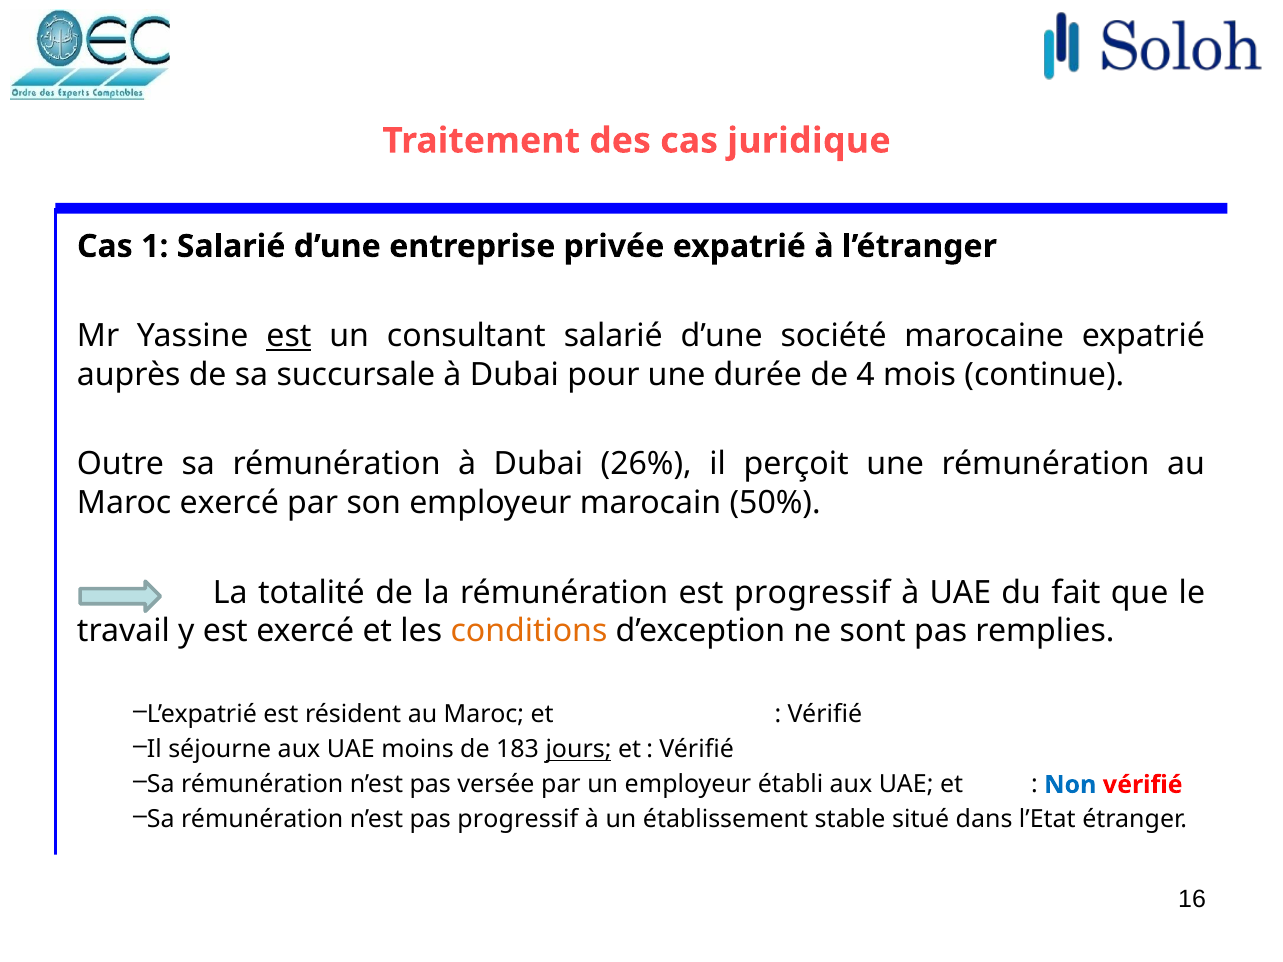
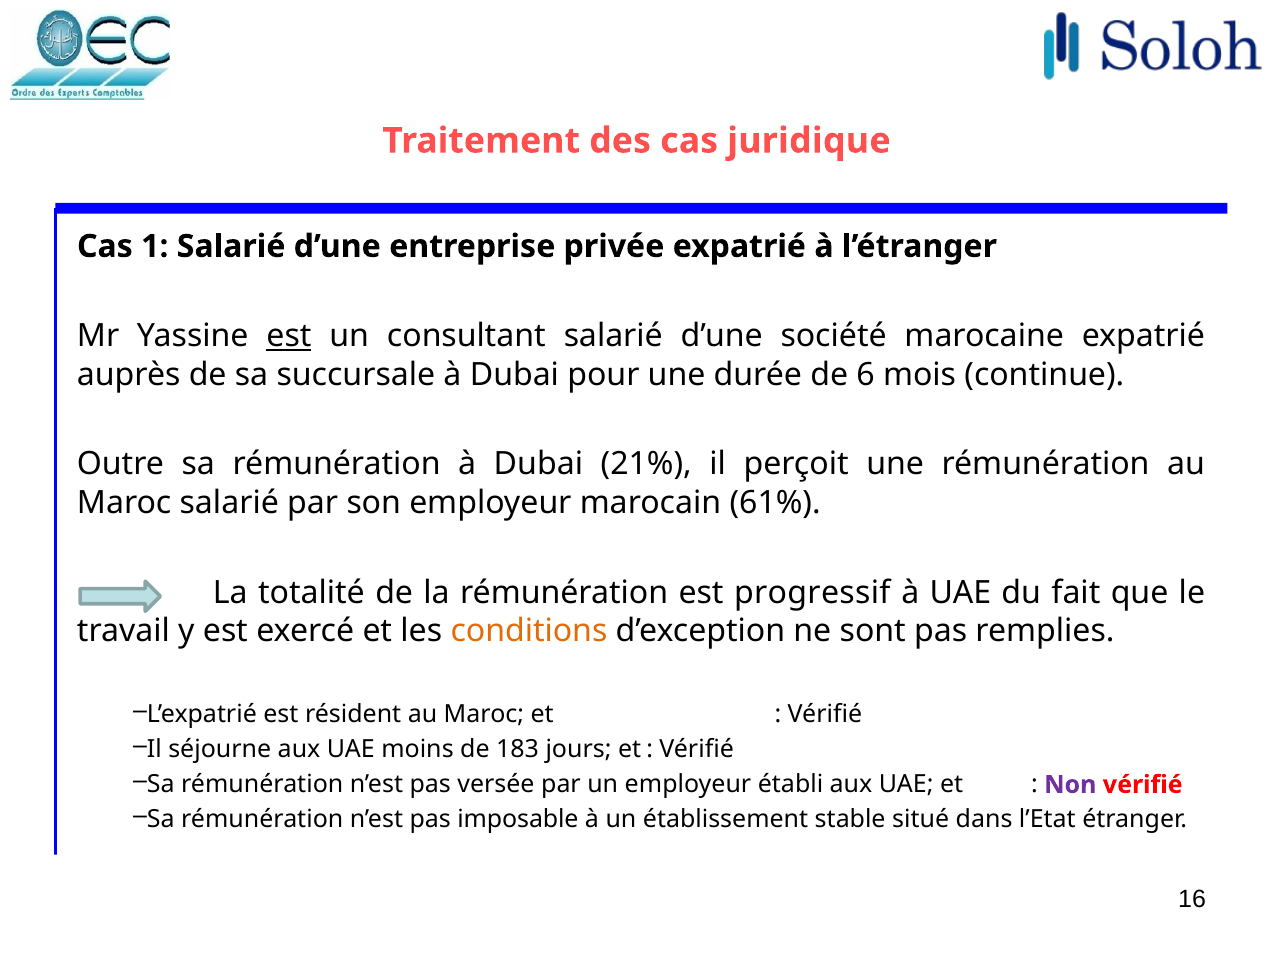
4: 4 -> 6 (866, 375)
26%: 26% -> 21% (646, 465)
Maroc exercé: exercé -> salarié (229, 503)
50%: 50% -> 61% (775, 503)
jours underline: present -> none (579, 750)
Non colour: blue -> purple (1070, 785)
pas progressif: progressif -> imposable (518, 820)
